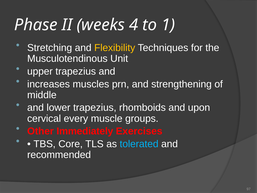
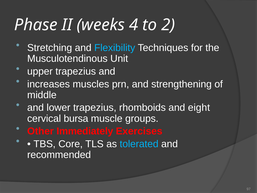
1: 1 -> 2 (168, 25)
Flexibility colour: yellow -> light blue (115, 48)
upon: upon -> eight (199, 108)
every: every -> bursa (76, 118)
